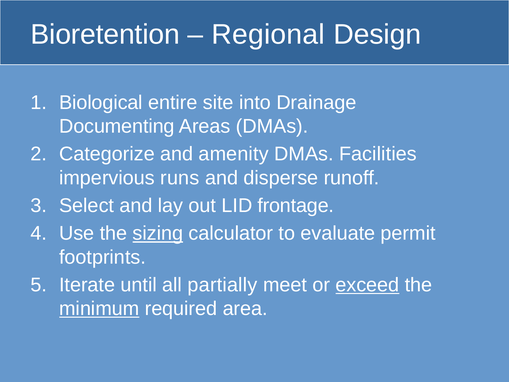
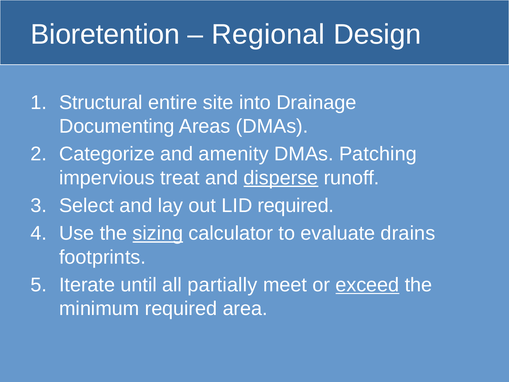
Biological: Biological -> Structural (101, 103)
Facilities: Facilities -> Patching (378, 154)
runs: runs -> treat (180, 178)
disperse underline: none -> present (281, 178)
LID frontage: frontage -> required (296, 206)
permit: permit -> drains (408, 233)
minimum underline: present -> none (99, 309)
